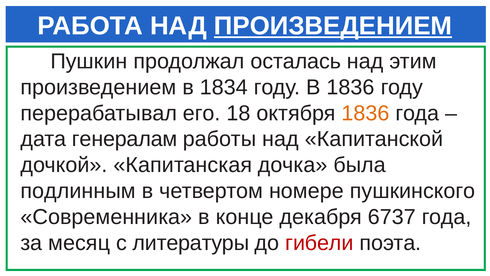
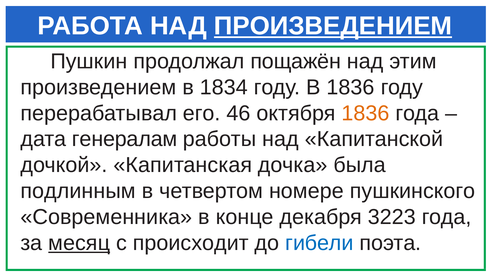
осталась: осталась -> пощажён (296, 61)
18: 18 -> 46 (238, 113)
6737: 6737 -> 3223 (392, 217)
месяц underline: none -> present (79, 243)
литературы: литературы -> происходит (191, 243)
гибели colour: red -> blue (319, 243)
